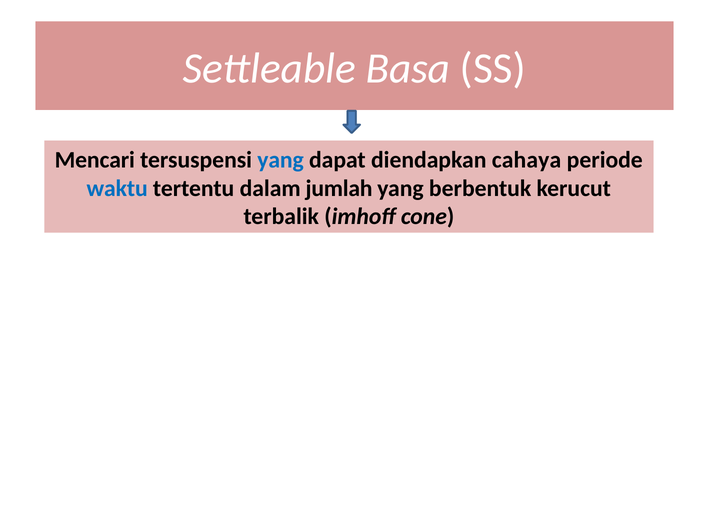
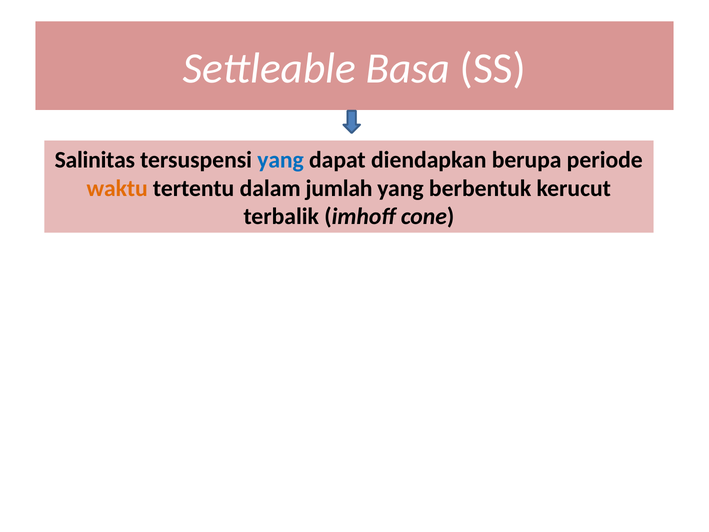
Mencari: Mencari -> Salinitas (95, 160)
cahaya: cahaya -> berupa (527, 160)
waktu colour: blue -> orange (117, 188)
